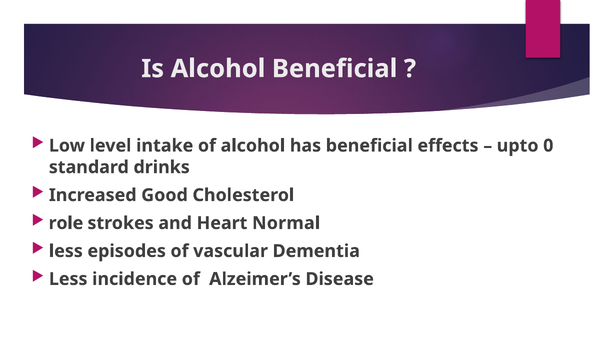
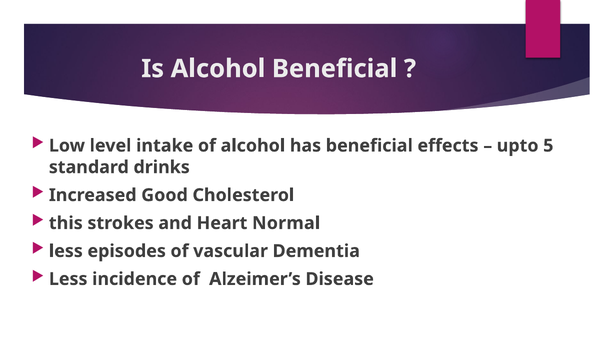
0: 0 -> 5 (548, 145)
role: role -> this (66, 223)
